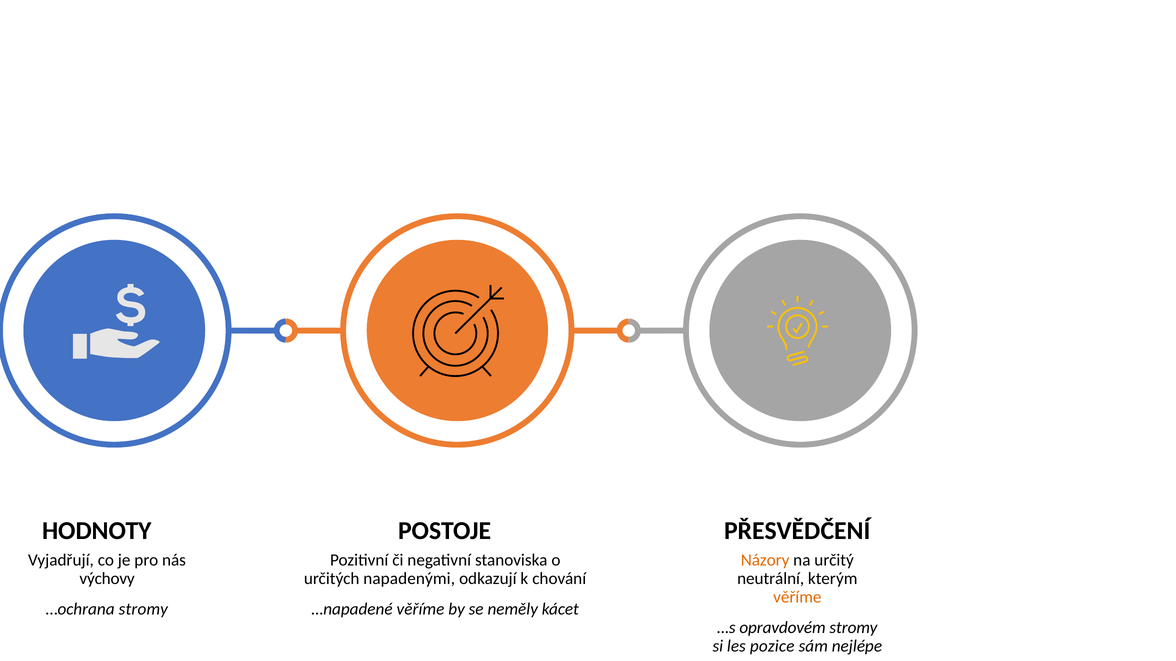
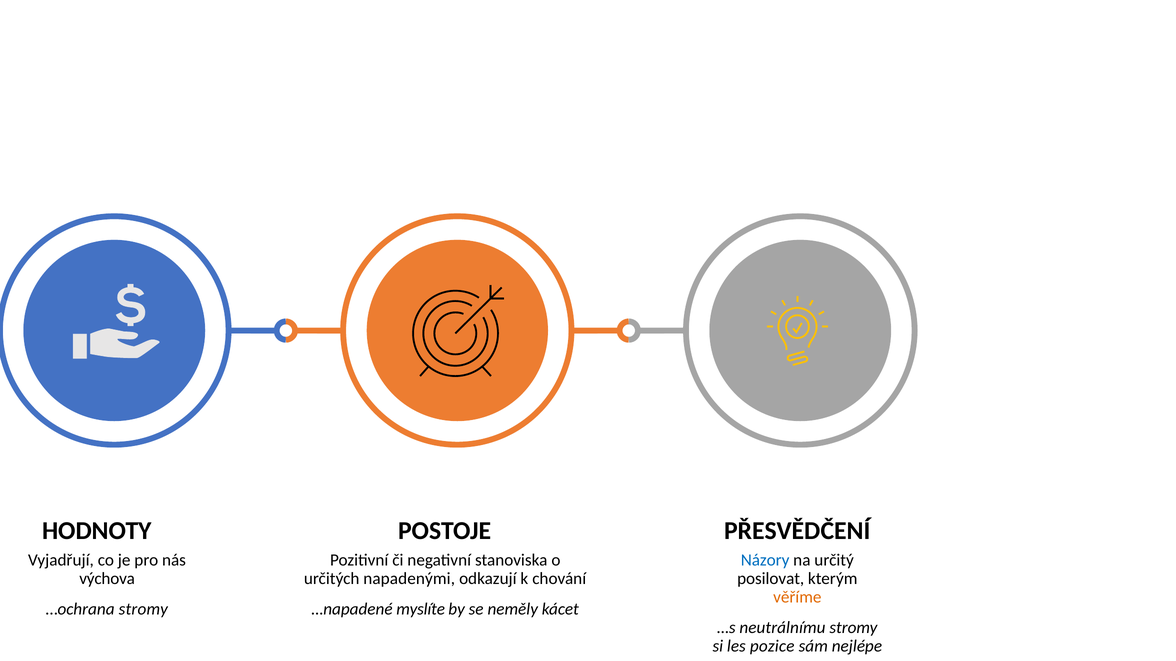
Názory colour: orange -> blue (765, 560)
výchovy: výchovy -> výchova (107, 579)
neutrální: neutrální -> posilovat (771, 579)
…napadené věříme: věříme -> myslíte (421, 610)
opravdovém: opravdovém -> neutrálnímu (782, 628)
